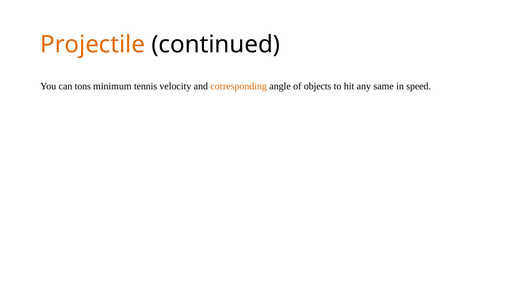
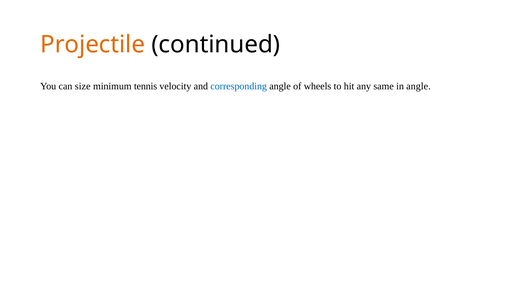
tons: tons -> size (83, 86)
corresponding colour: orange -> blue (239, 86)
objects: objects -> wheels (318, 86)
in speed: speed -> angle (418, 86)
